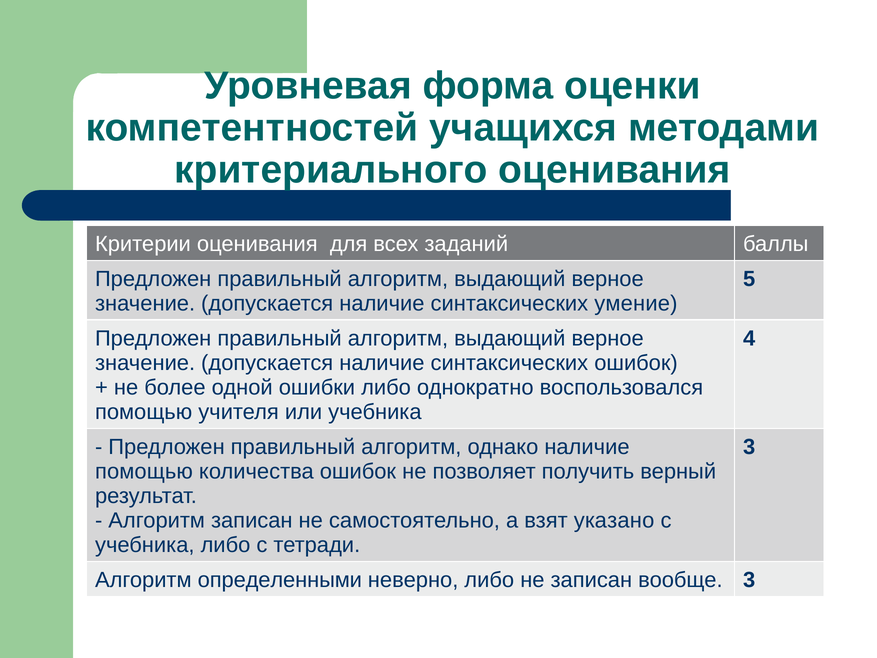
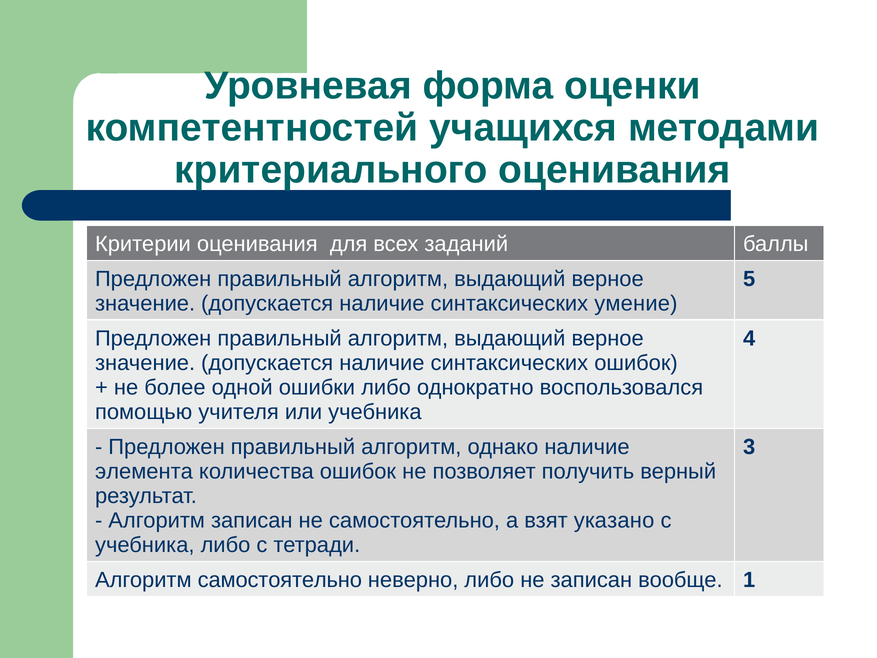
помощью: помощью -> элемента (144, 471)
Алгоритм определенными: определенными -> самостоятельно (280, 580)
вообще 3: 3 -> 1 (749, 580)
